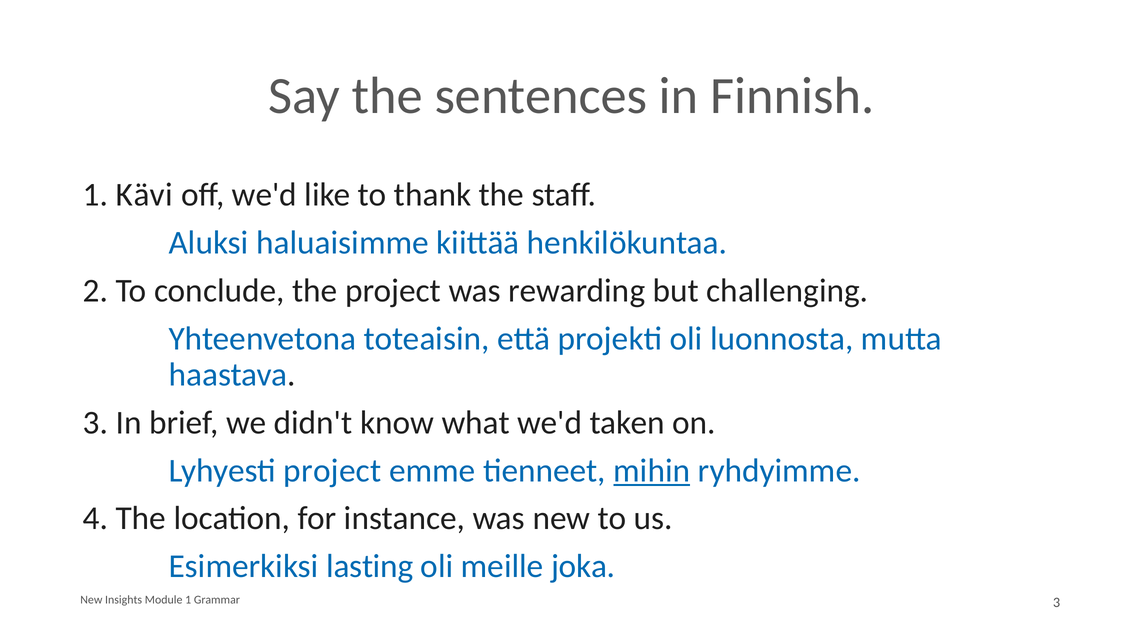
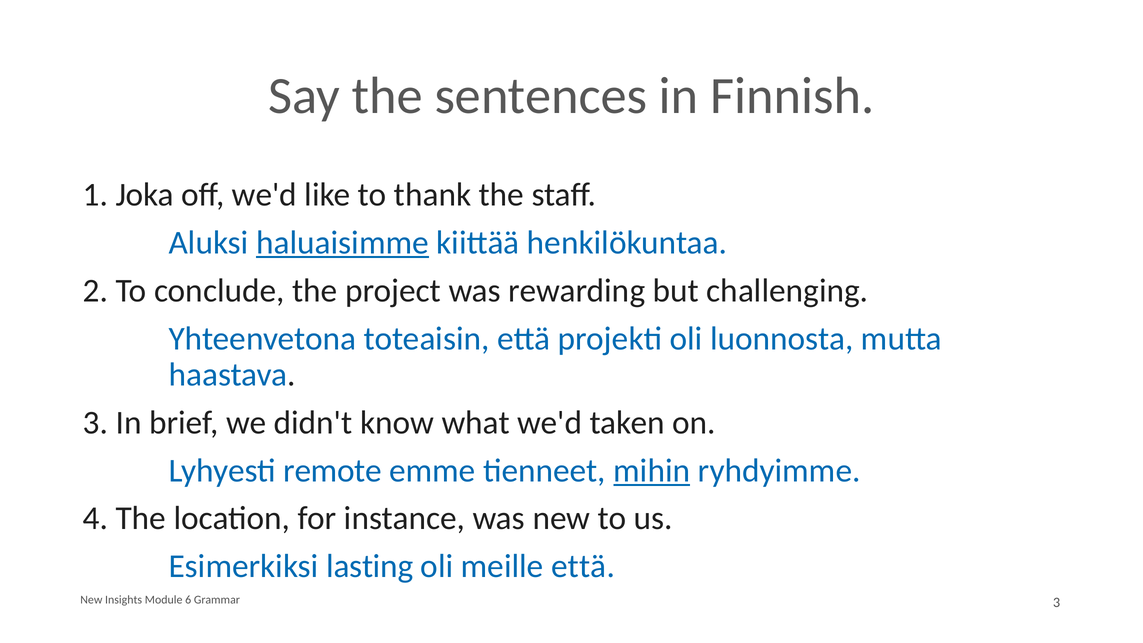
Kävi: Kävi -> Joka (145, 195)
haluaisimme underline: none -> present (342, 243)
Lyhyesti project: project -> remote (333, 470)
meille joka: joka -> että (583, 566)
Module 1: 1 -> 6 (188, 600)
